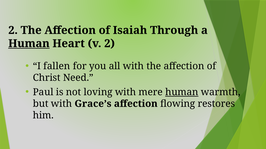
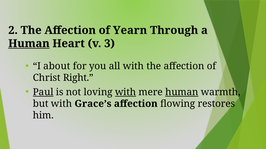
Isaiah: Isaiah -> Yearn (130, 30)
v 2: 2 -> 3 (110, 44)
fallen: fallen -> about (57, 66)
Need: Need -> Right (78, 78)
Paul underline: none -> present (43, 92)
with underline: none -> present (126, 92)
